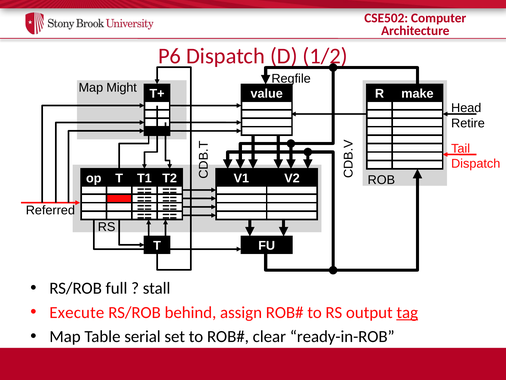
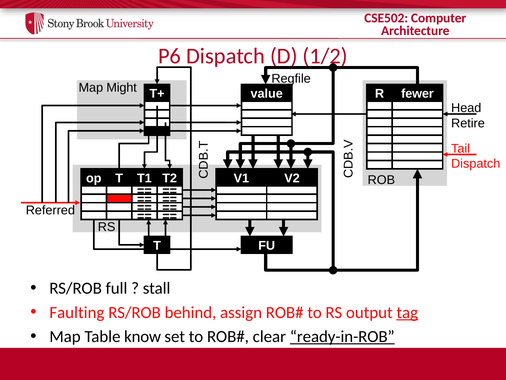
make: make -> fewer (417, 94)
Execute: Execute -> Faulting (77, 312)
serial: serial -> know (143, 336)
ready-in-ROB underline: none -> present (342, 336)
